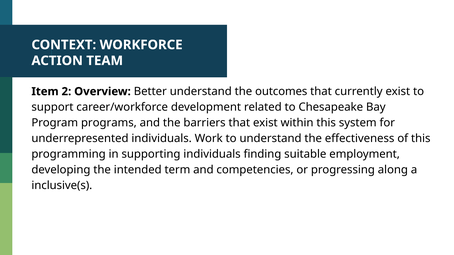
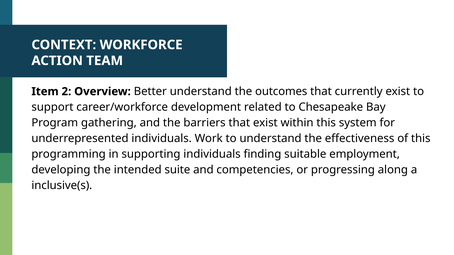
programs: programs -> gathering (109, 123)
term: term -> suite (177, 170)
